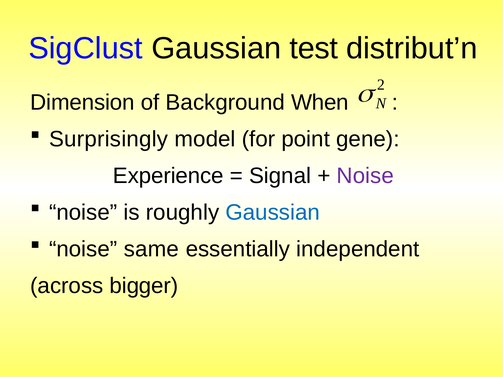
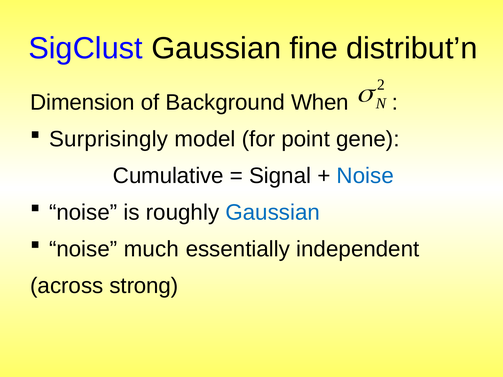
test: test -> fine (314, 48)
Experience: Experience -> Cumulative (168, 176)
Noise colour: purple -> blue (365, 176)
same: same -> much (151, 249)
bigger: bigger -> strong (144, 286)
